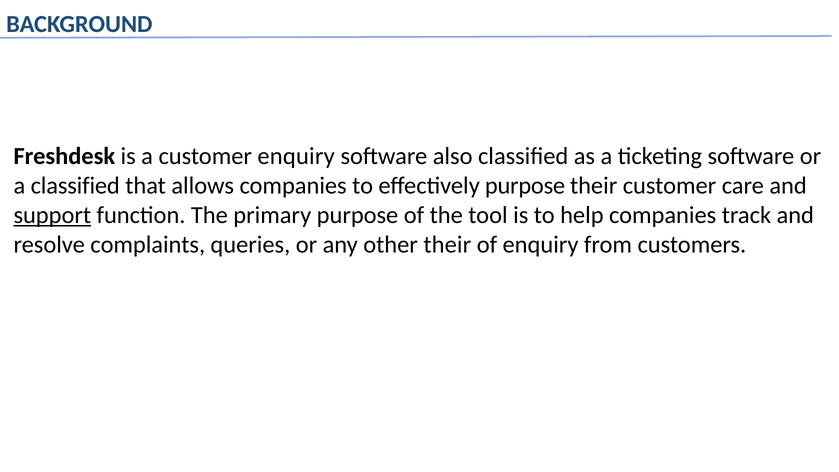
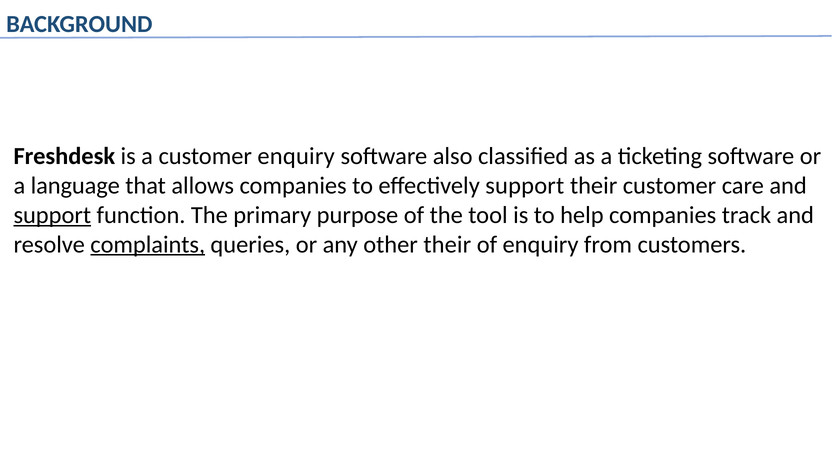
a classified: classified -> language (75, 186)
effectively purpose: purpose -> support (525, 186)
complaints underline: none -> present (148, 244)
